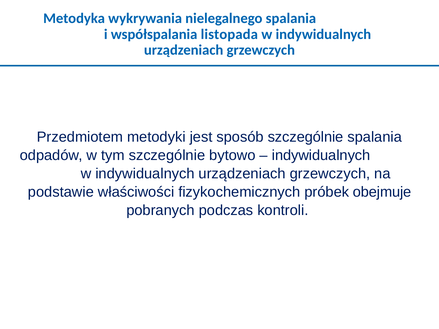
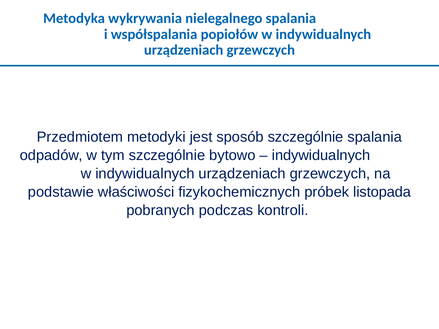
listopada: listopada -> popiołów (229, 34)
obejmuje: obejmuje -> listopada (382, 192)
